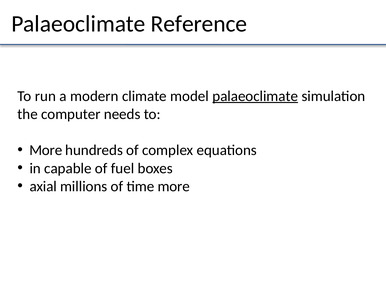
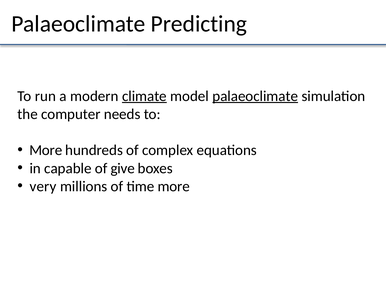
Reference: Reference -> Predicting (199, 24)
climate underline: none -> present (144, 96)
fuel: fuel -> give (123, 168)
axial: axial -> very (43, 186)
